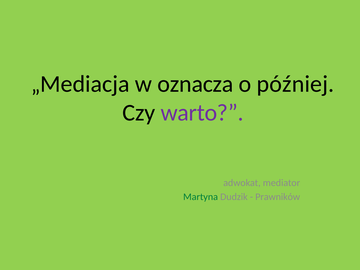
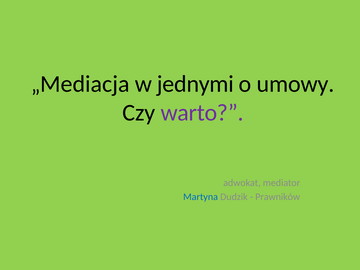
oznacza: oznacza -> jednymi (195, 84)
później: później -> umowy (296, 84)
Martyna colour: green -> blue (201, 197)
